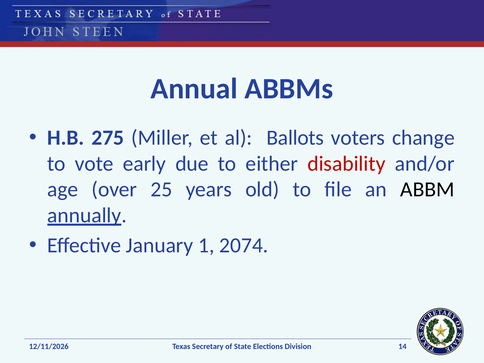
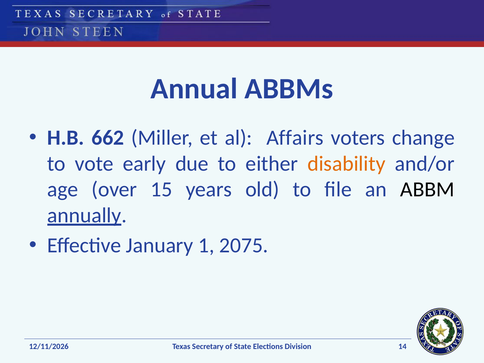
275: 275 -> 662 (108, 138)
Ballots: Ballots -> Affairs (295, 138)
disability colour: red -> orange (346, 164)
25: 25 -> 15 (161, 190)
2074: 2074 -> 2075 (244, 246)
